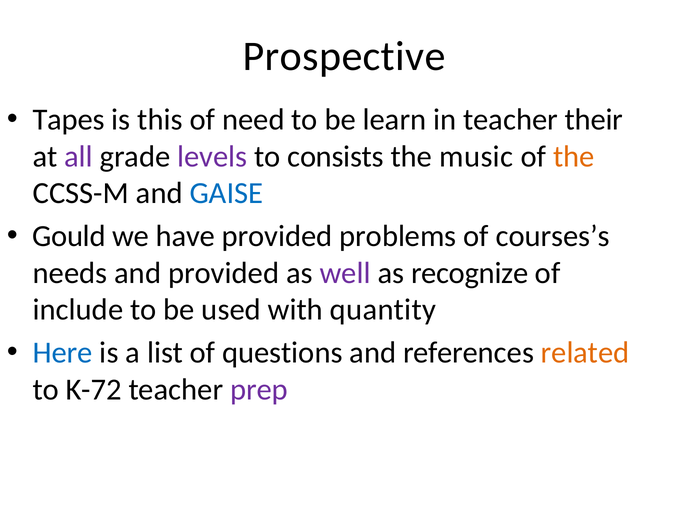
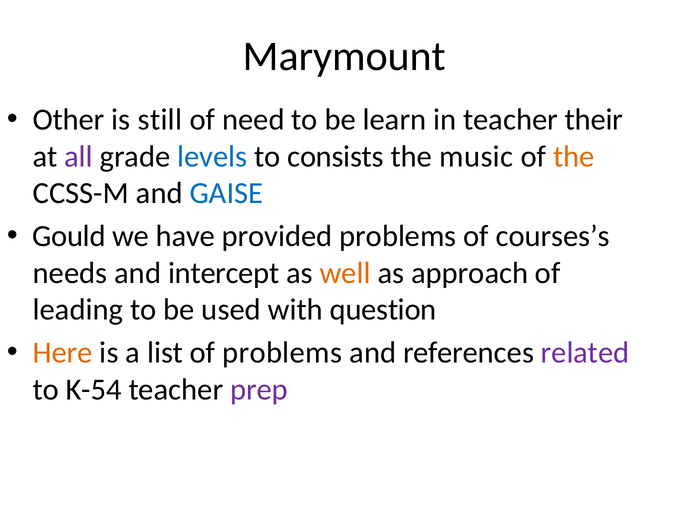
Prospective: Prospective -> Marymount (344, 56)
Tapes: Tapes -> Other (69, 120)
this: this -> still (160, 120)
levels colour: purple -> blue (212, 156)
and provided: provided -> intercept (224, 273)
well colour: purple -> orange (345, 273)
recognize: recognize -> approach (470, 273)
include: include -> leading (78, 310)
quantity: quantity -> question (383, 310)
Here colour: blue -> orange (63, 352)
of questions: questions -> problems (282, 352)
related colour: orange -> purple (585, 352)
K-72: K-72 -> K-54 (94, 389)
